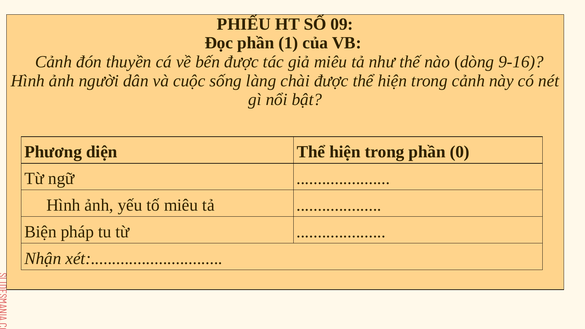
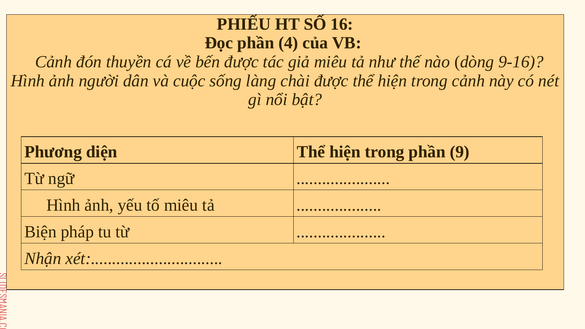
09: 09 -> 16 (342, 24)
1: 1 -> 4 (288, 43)
0: 0 -> 9 (460, 152)
